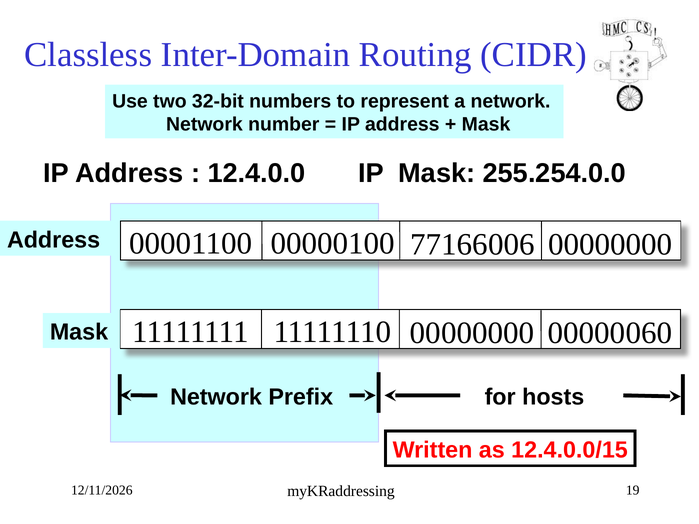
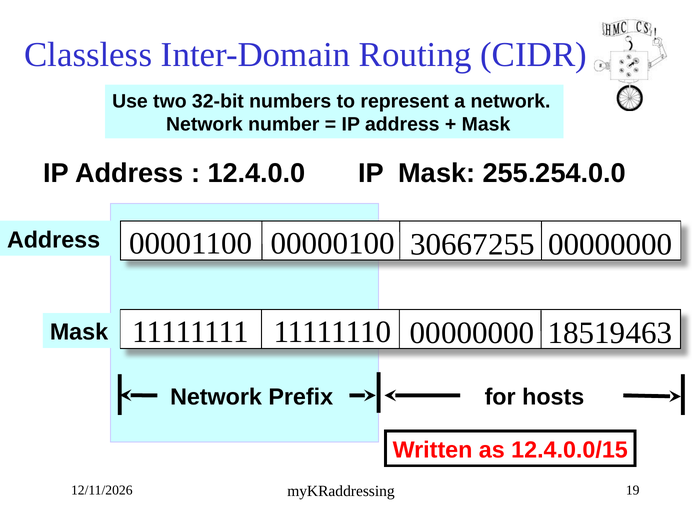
77166006: 77166006 -> 30667255 (472, 245)
00000060: 00000060 -> 18519463 (610, 333)
